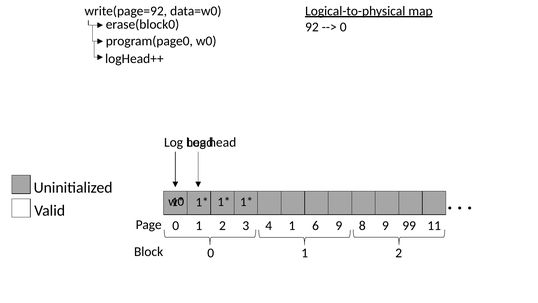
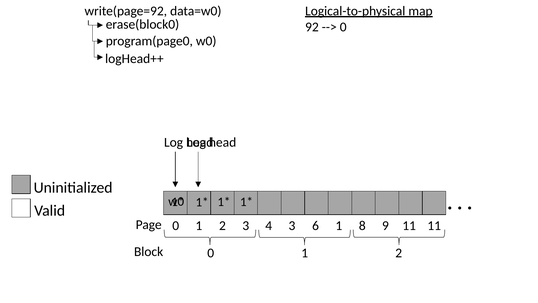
4 1: 1 -> 3 (292, 225)
6 9: 9 -> 1 (339, 225)
9 99: 99 -> 11 (409, 225)
